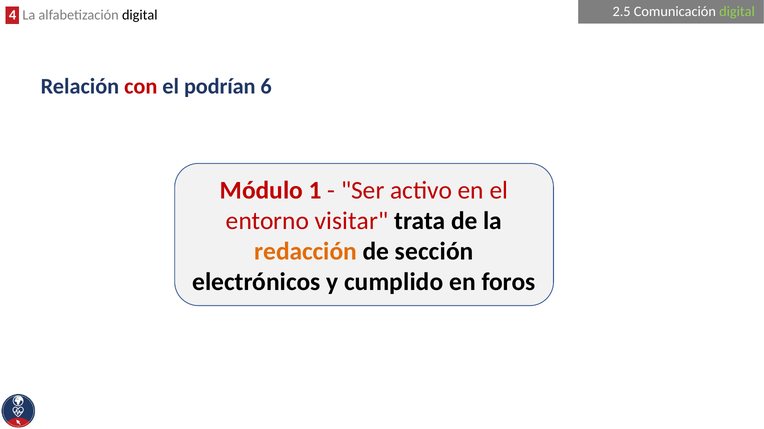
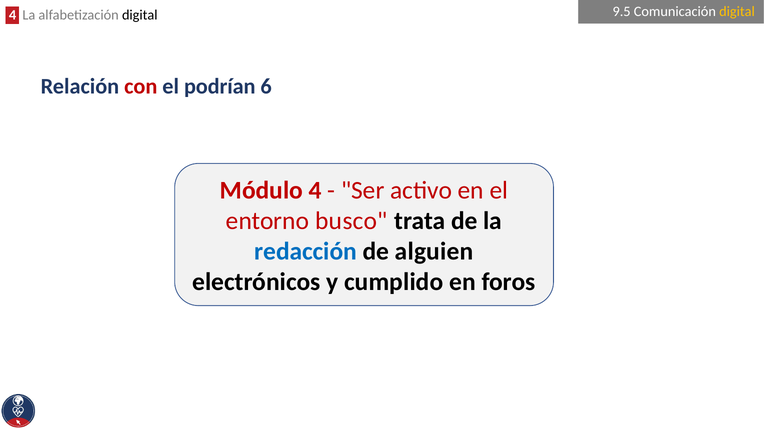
2.5: 2.5 -> 9.5 (622, 12)
digital colour: light green -> yellow (737, 12)
Módulo 1: 1 -> 4 (315, 191)
visitar: visitar -> busco (352, 221)
redacción colour: orange -> blue (306, 252)
sección: sección -> alguien (434, 252)
